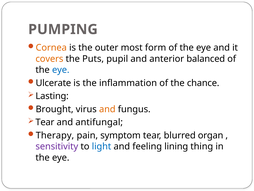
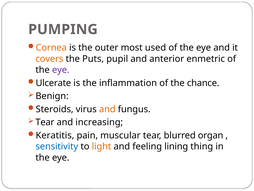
form: form -> used (156, 48)
balanced: balanced -> enmetric (206, 59)
eye colour: blue -> purple (61, 70)
Lasting: Lasting -> Benign (52, 96)
Brought: Brought -> Steroids (55, 109)
antifungal: antifungal -> increasing (99, 122)
Therapy: Therapy -> Keratitis (55, 135)
symptom: symptom -> muscular (120, 135)
sensitivity colour: purple -> blue (57, 146)
light colour: blue -> orange (102, 146)
